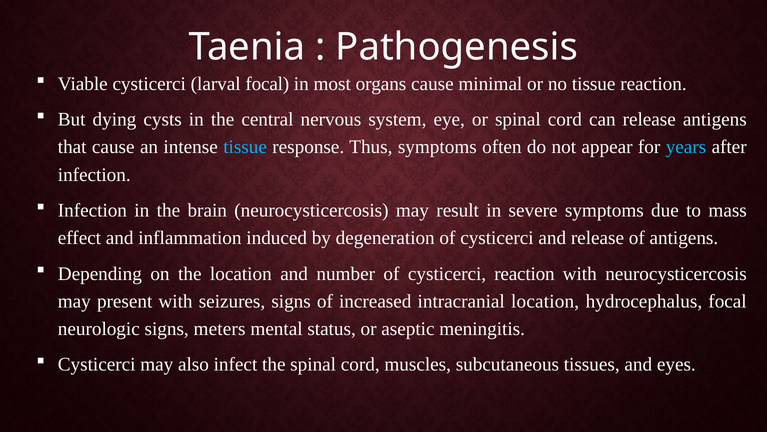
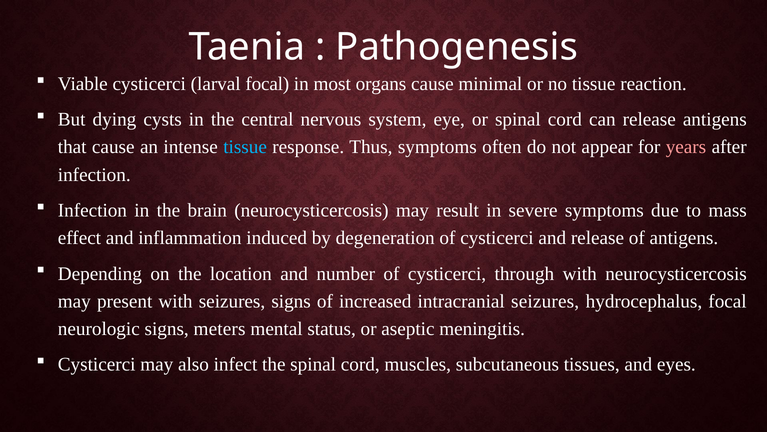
years colour: light blue -> pink (686, 147)
cysticerci reaction: reaction -> through (524, 273)
intracranial location: location -> seizures (545, 301)
